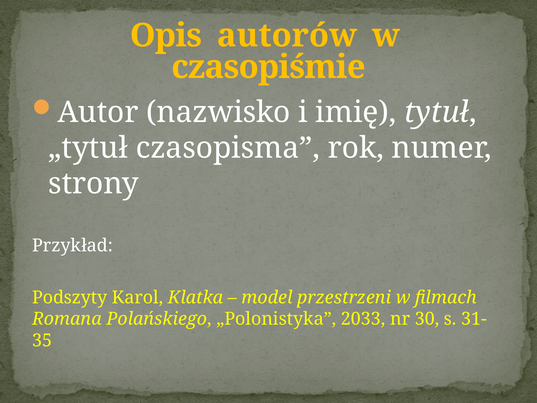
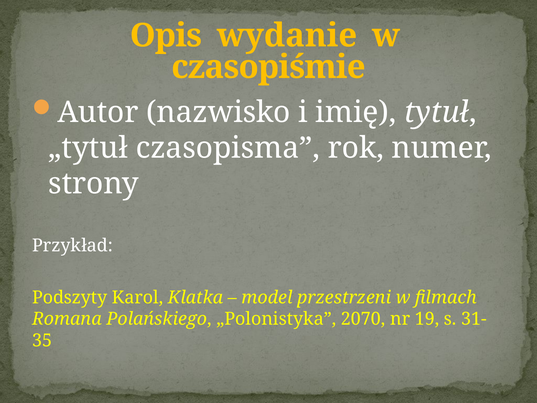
autorów: autorów -> wydanie (287, 36)
2033: 2033 -> 2070 (363, 319)
30: 30 -> 19 (427, 319)
